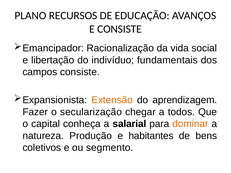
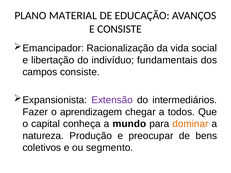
RECURSOS: RECURSOS -> MATERIAL (73, 16)
Extensão colour: orange -> purple (112, 100)
aprendizagem: aprendizagem -> intermediários (185, 100)
secularização: secularização -> aprendizagem (91, 112)
salarial: salarial -> mundo (129, 124)
habitantes: habitantes -> preocupar (151, 136)
